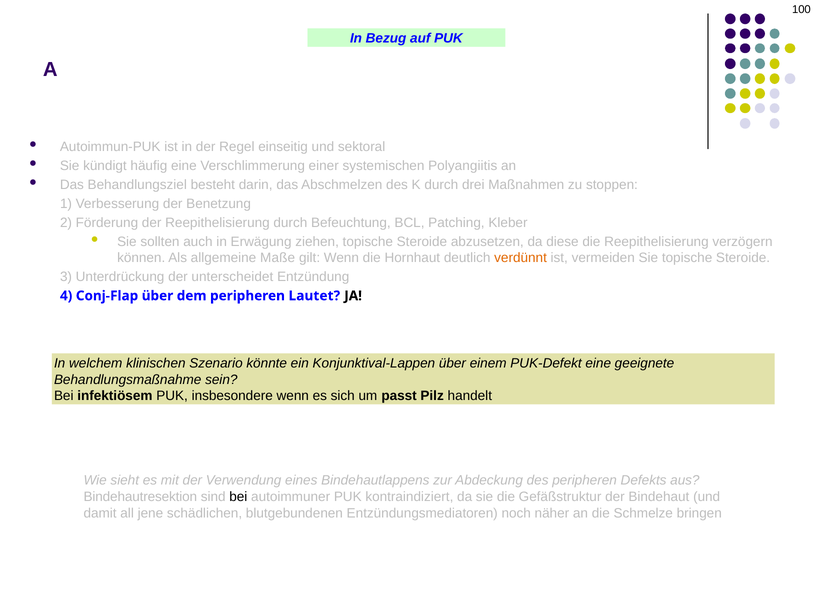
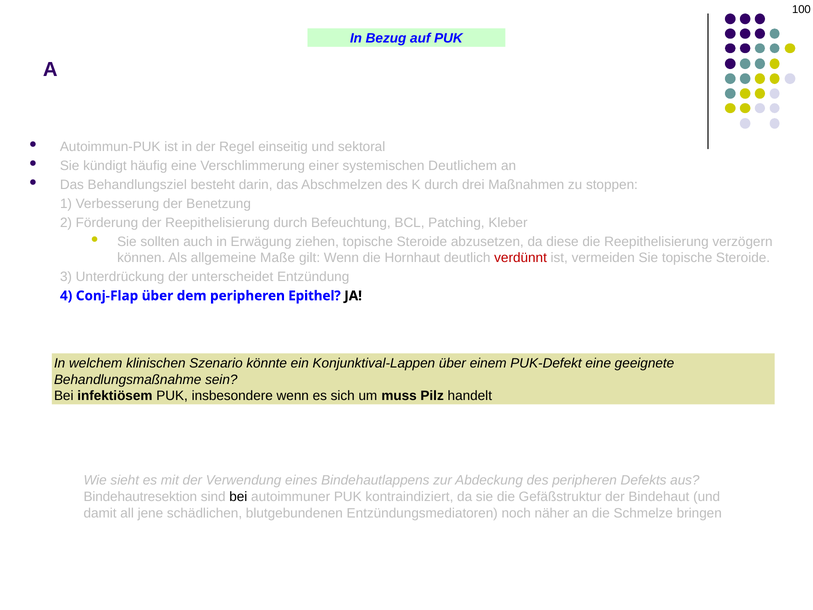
Polyangiitis: Polyangiitis -> Deutlichem (463, 166)
verdünnt colour: orange -> red (521, 258)
Lautet: Lautet -> Epithel (314, 296)
passt: passt -> muss (399, 396)
